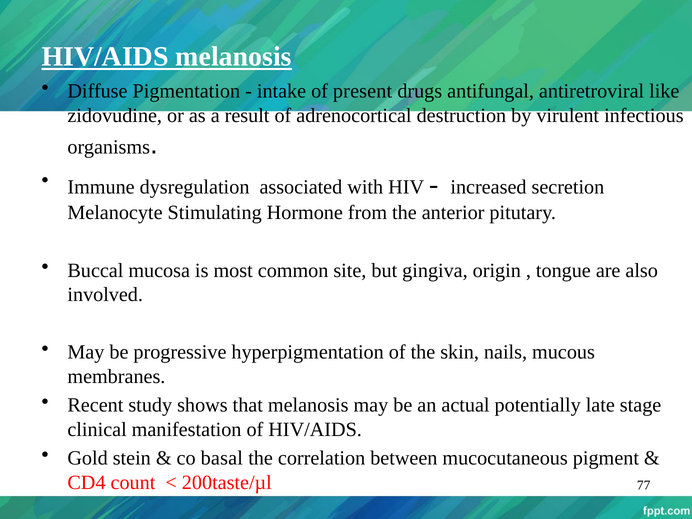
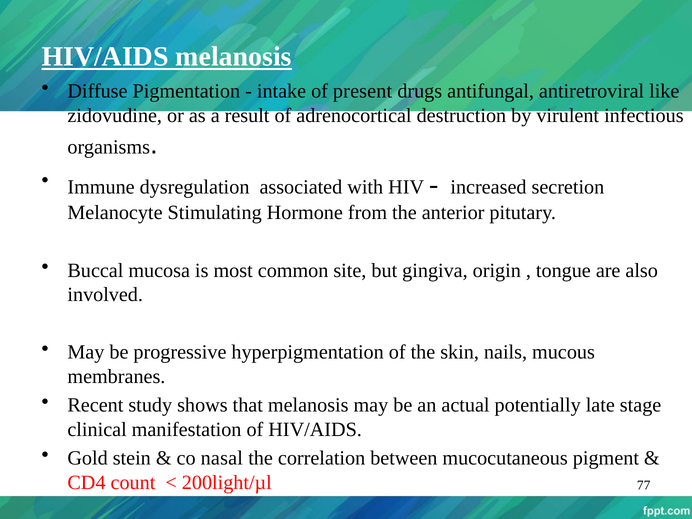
basal: basal -> nasal (222, 458)
200taste/µl: 200taste/µl -> 200light/µl (227, 483)
